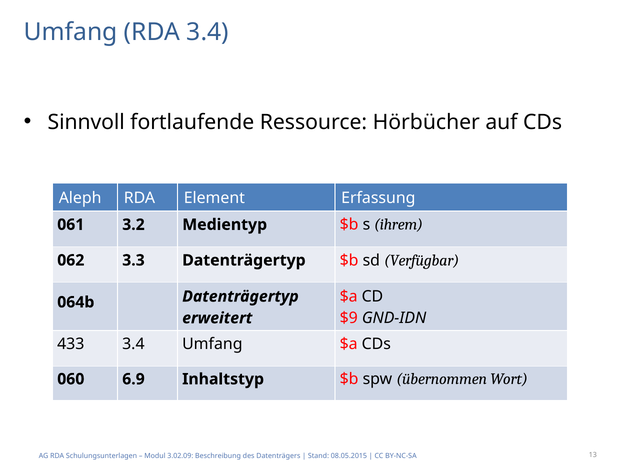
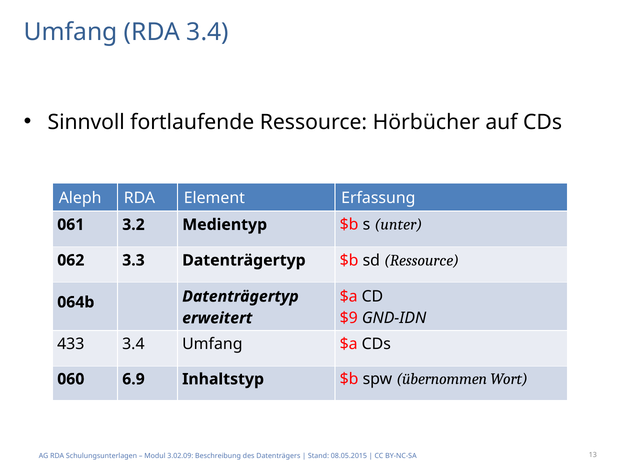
ihrem: ihrem -> unter (398, 225)
sd Verfügbar: Verfügbar -> Ressource (422, 260)
